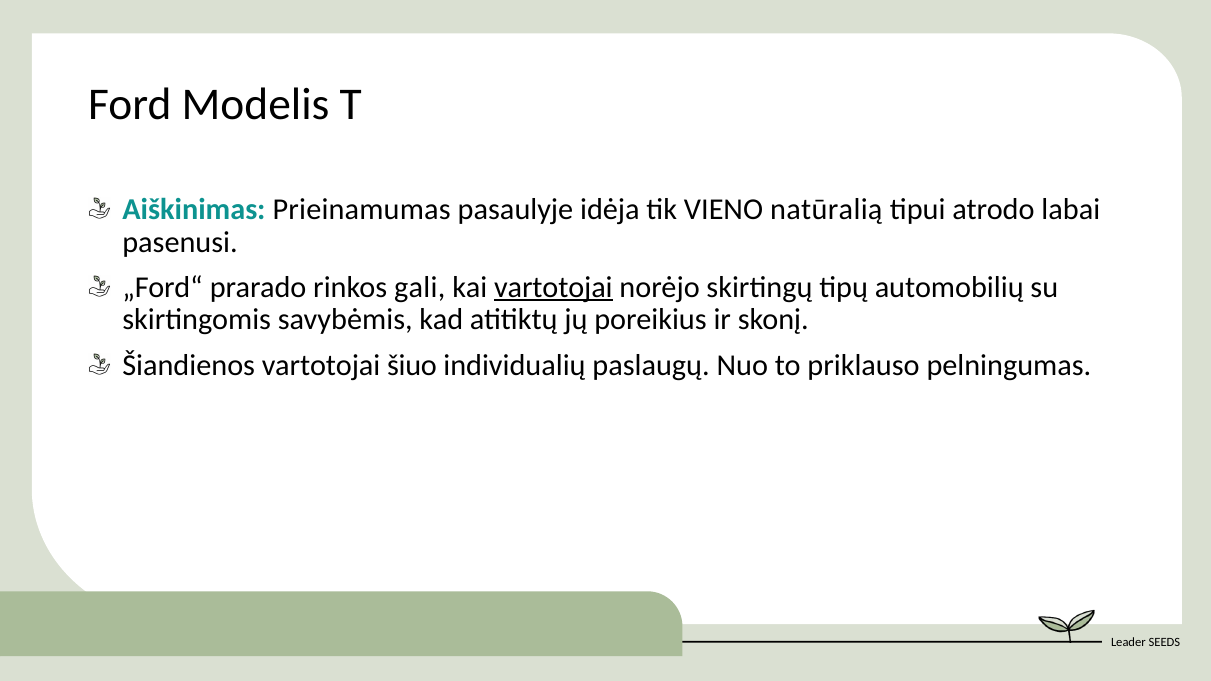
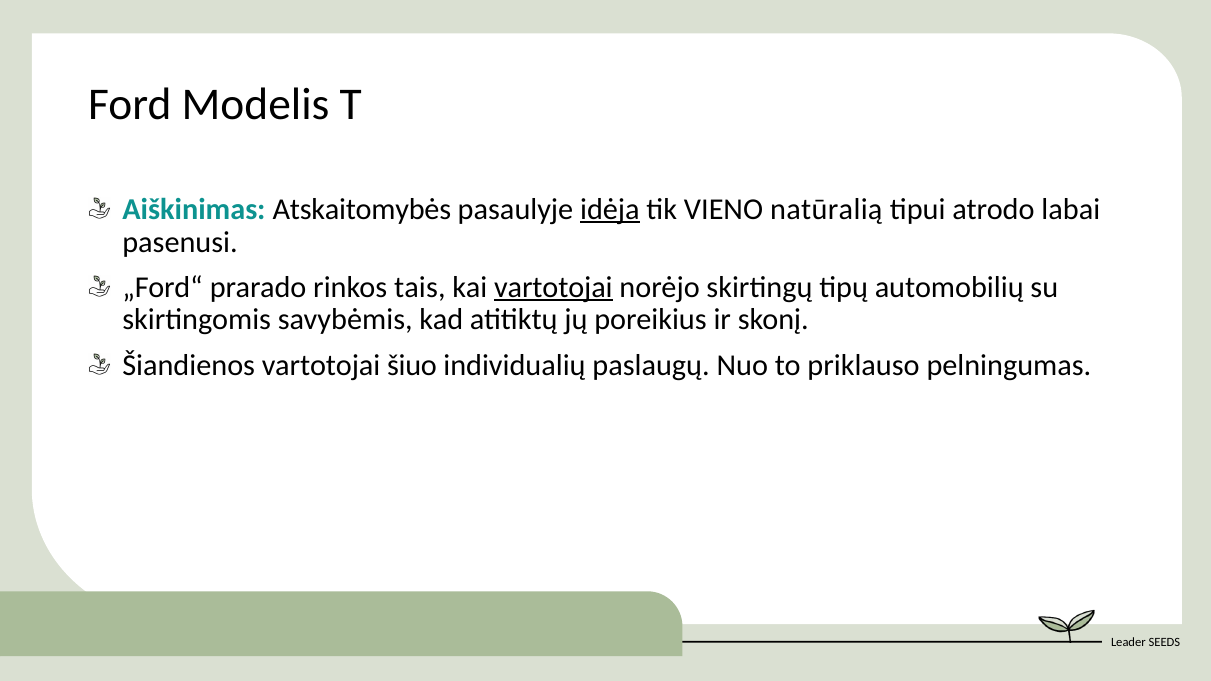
Prieinamumas: Prieinamumas -> Atskaitomybės (362, 209)
idėja underline: none -> present (610, 209)
gali: gali -> tais (420, 287)
